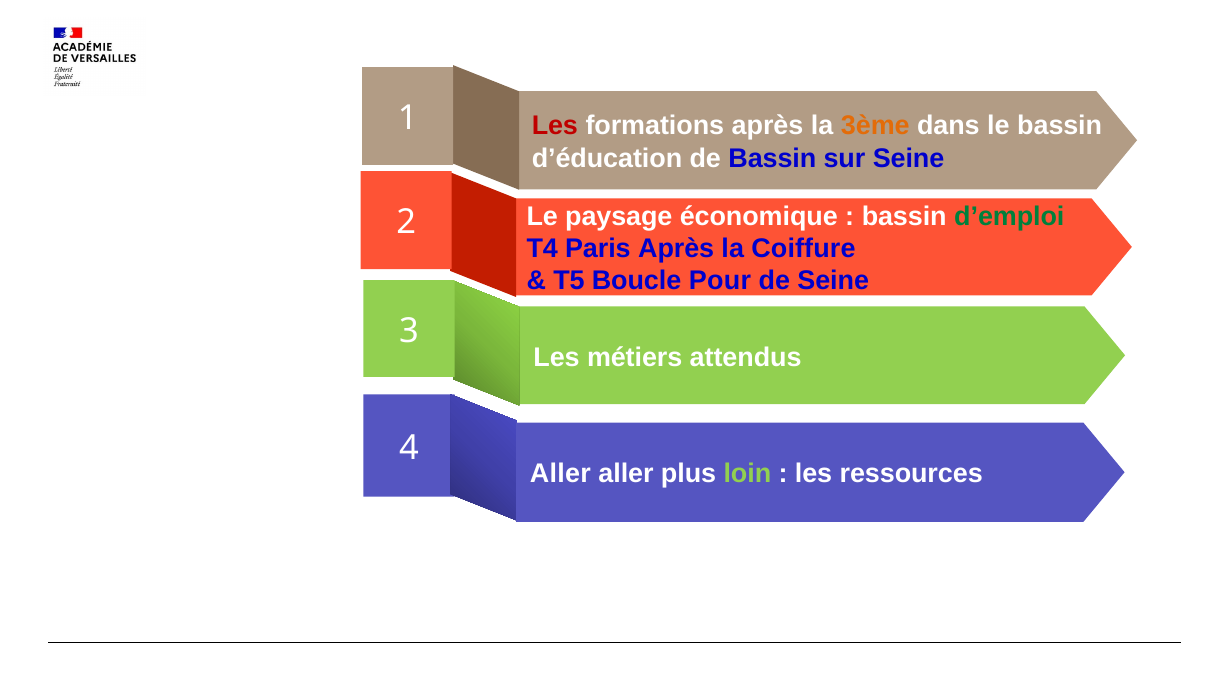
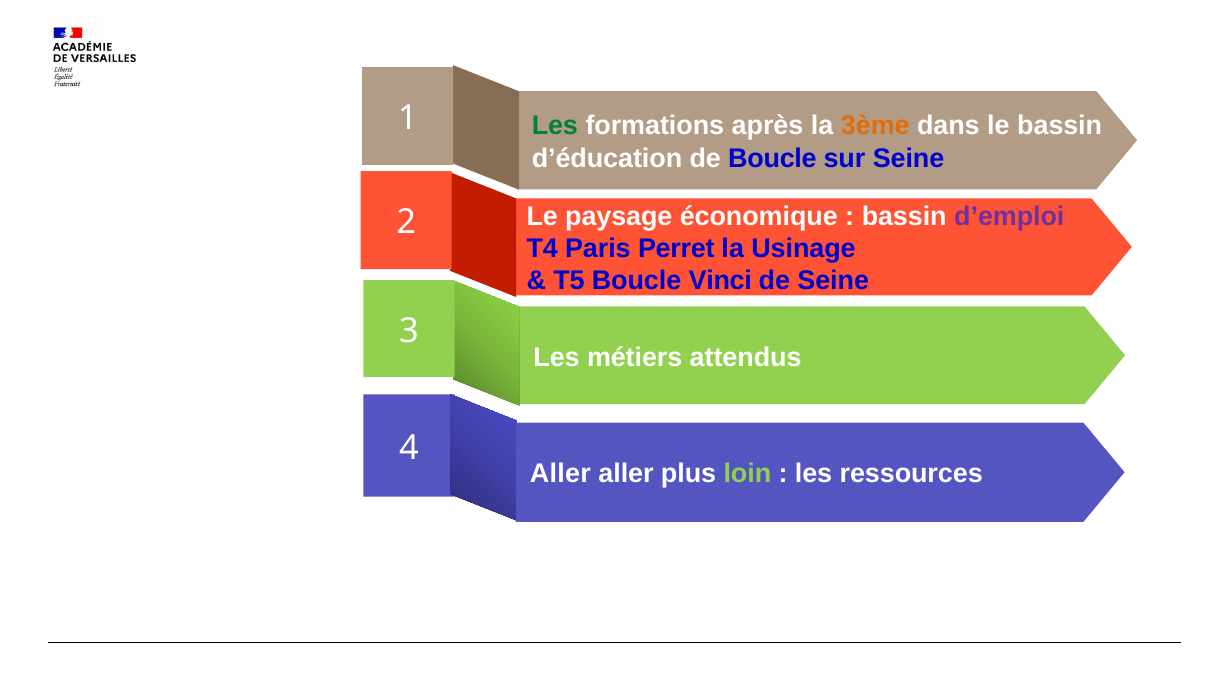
Les colour: red -> green (555, 126)
de Bassin: Bassin -> Boucle (772, 158)
d’emploi colour: green -> purple (1009, 217)
Après: Après -> Perret (676, 249)
Coiffure: Coiffure -> Usinage (804, 249)
Pour: Pour -> Vinci (720, 281)
